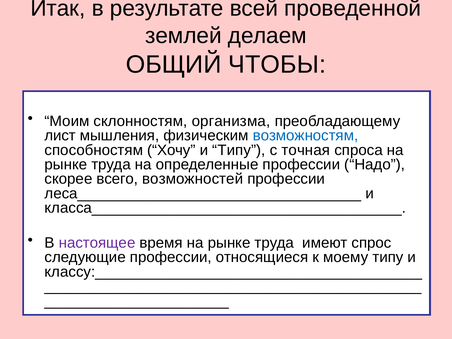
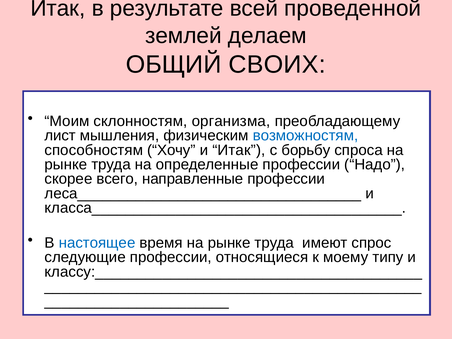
ЧТОБЫ: ЧТОБЫ -> СВОИХ (277, 64)
и Типу: Типу -> Итак (239, 150)
точная: точная -> борьбу (306, 150)
возможностей: возможностей -> направленные (193, 179)
настоящее colour: purple -> blue (97, 243)
